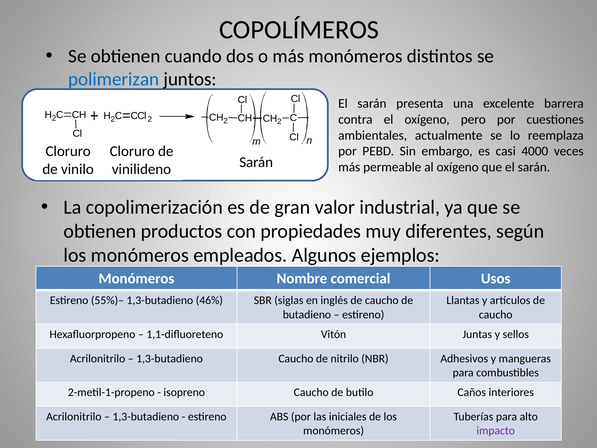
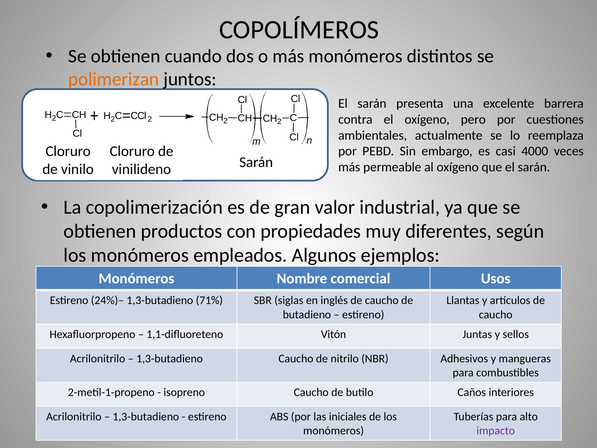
polimerizan colour: blue -> orange (114, 79)
55%)–: 55%)– -> 24%)– (107, 300)
46%: 46% -> 71% (209, 300)
